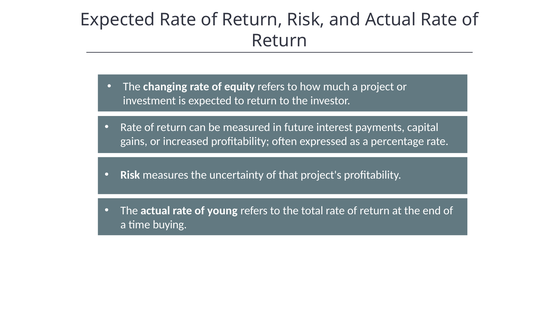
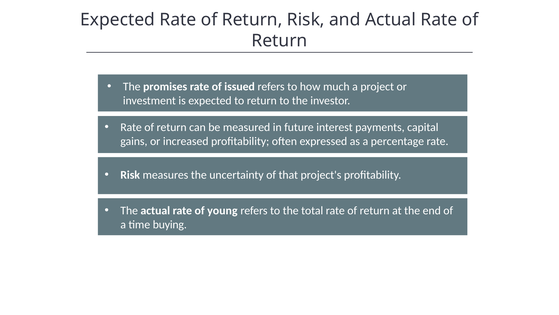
changing: changing -> promises (165, 86)
equity: equity -> issued (240, 86)
